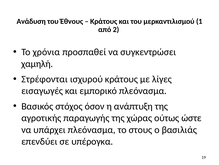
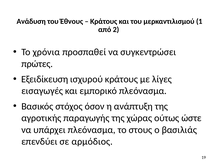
χαμηλή: χαμηλή -> πρώτες (37, 63)
Στρέφονται: Στρέφονται -> Εξειδίκευση (45, 79)
υπέρογκα: υπέρογκα -> αρμόδιος (92, 141)
